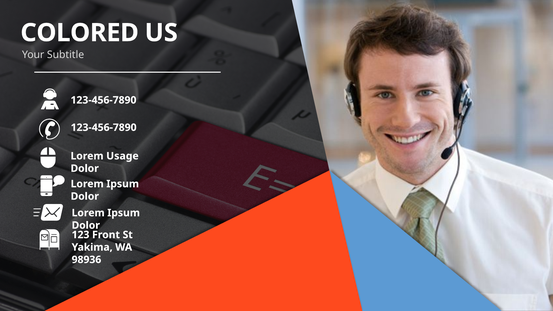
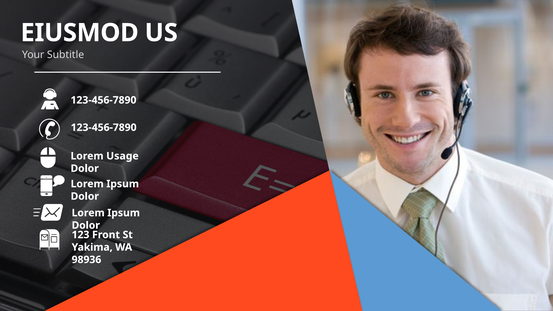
COLORED: COLORED -> EIUSMOD (80, 33)
